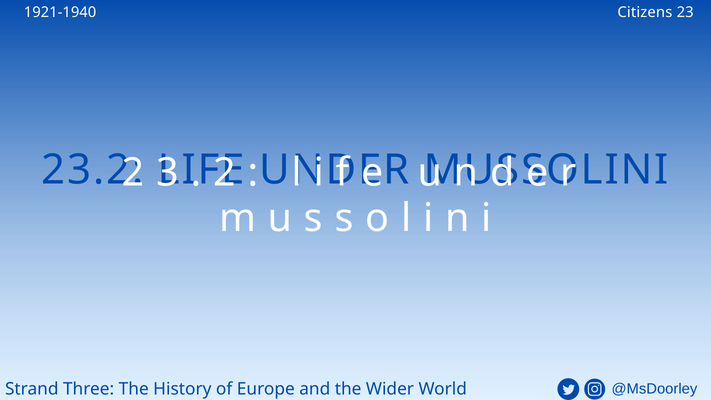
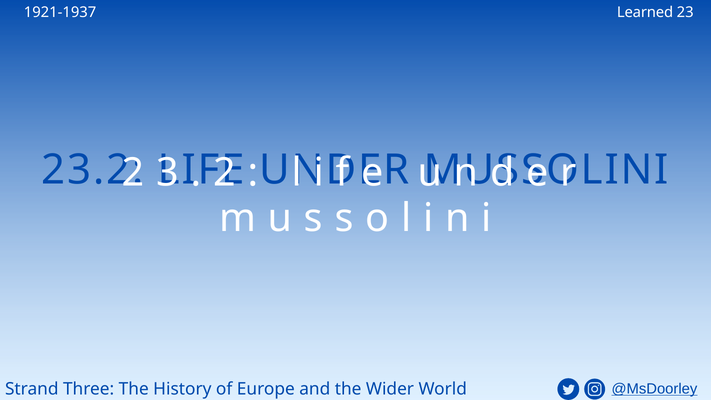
1921-1940: 1921-1940 -> 1921-1937 (60, 12)
Citizens: Citizens -> Learned (645, 12)
@MsDoorley underline: none -> present (654, 389)
